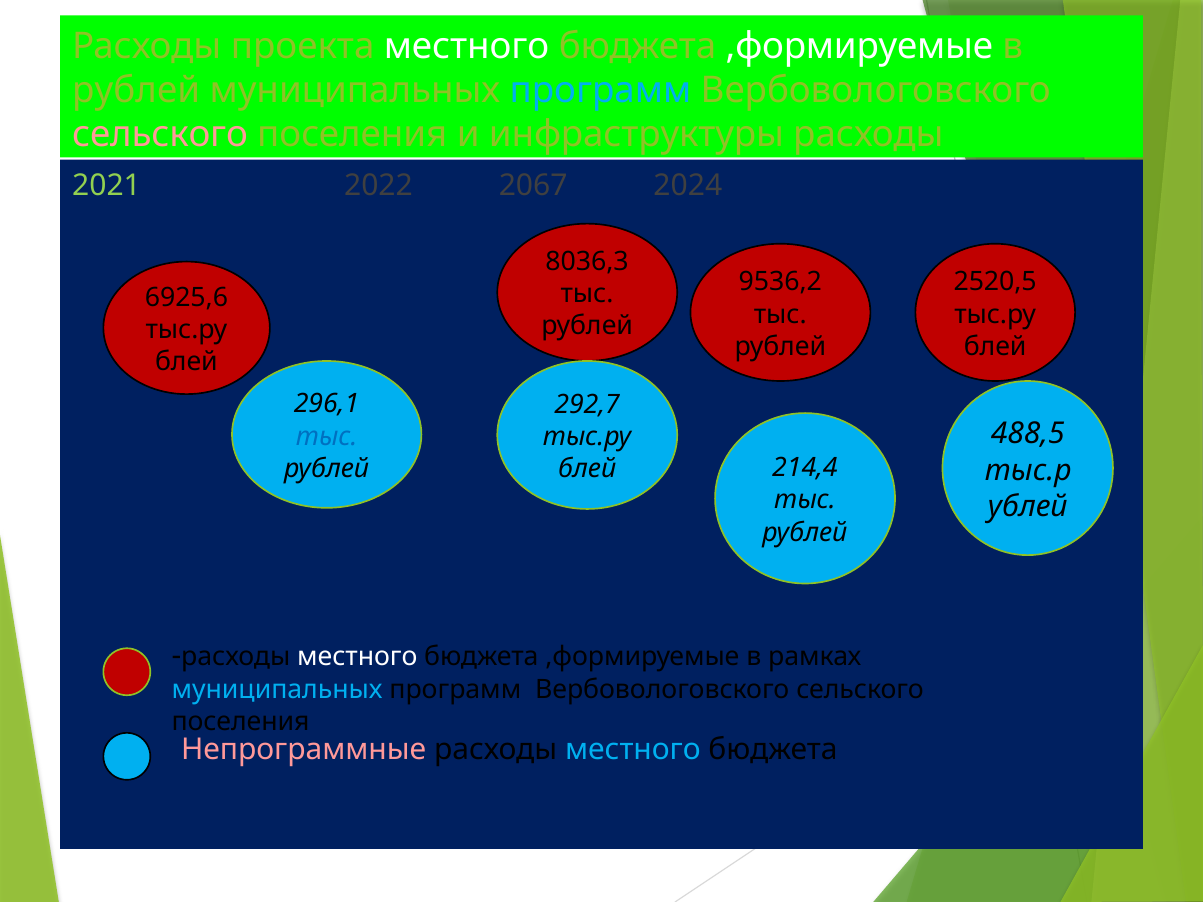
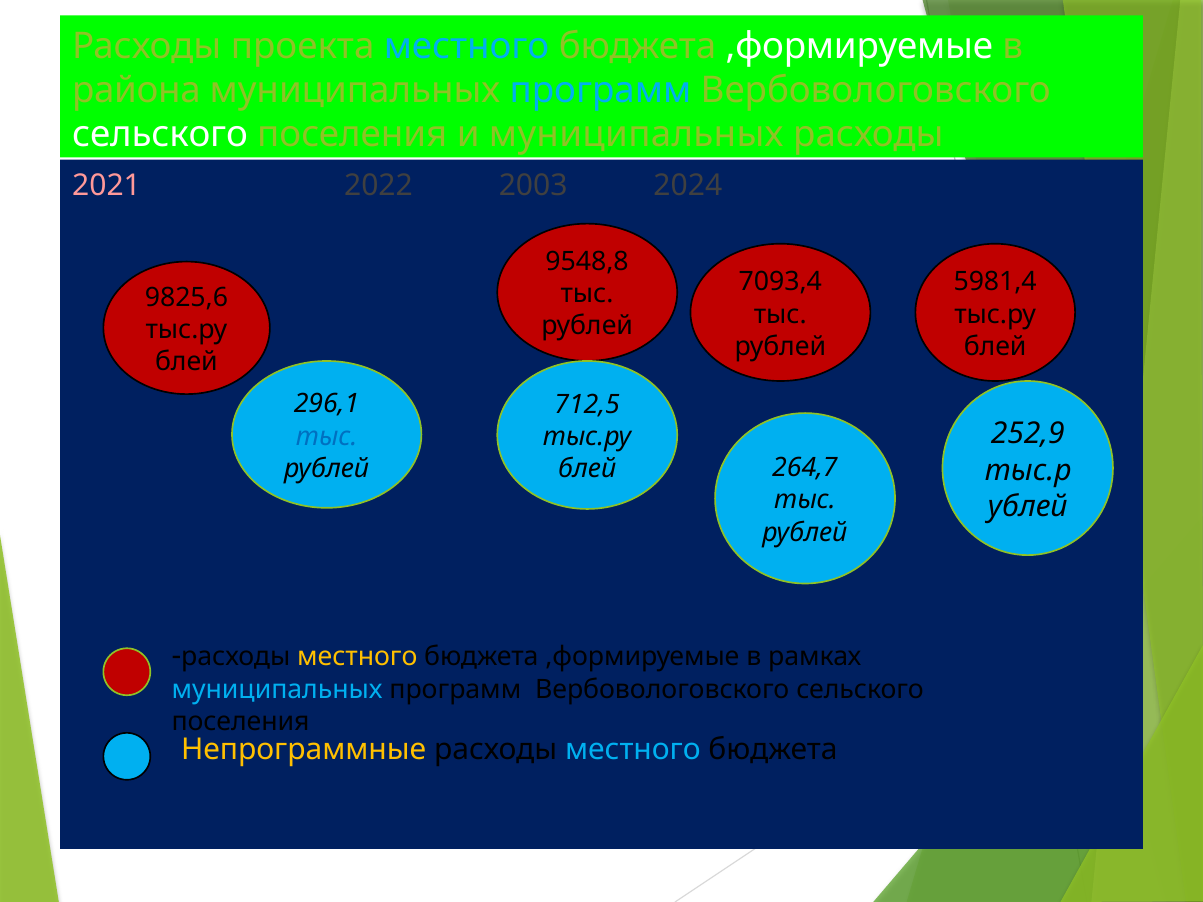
местного colour: white -> light blue (467, 46)
рублей: рублей -> района (136, 90)
сельского colour: pink -> white (160, 134)
и инфраструктуры: инфраструктуры -> муниципальных (636, 134)
2021 colour: light green -> pink (107, 186)
2067: 2067 -> 2003 (533, 186)
8036,3: 8036,3 -> 9548,8 (587, 262)
9536,2: 9536,2 -> 7093,4 (780, 282)
2520,5: 2520,5 -> 5981,4 (995, 282)
6925,6: 6925,6 -> 9825,6 (186, 298)
292,7: 292,7 -> 712,5 (587, 405)
488,5: 488,5 -> 252,9 (1028, 434)
214,4: 214,4 -> 264,7 (805, 468)
местного colour: white -> yellow (357, 657)
Непрограммные colour: pink -> yellow (304, 750)
